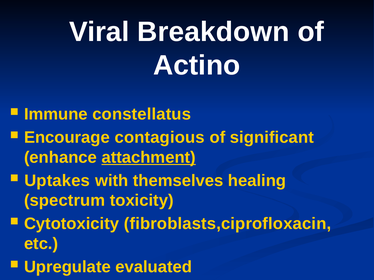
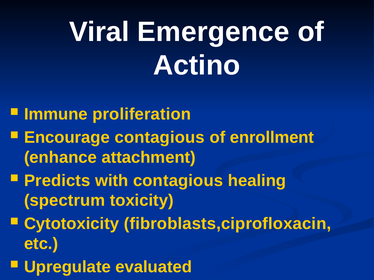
Breakdown: Breakdown -> Emergence (213, 32)
constellatus: constellatus -> proliferation (142, 114)
significant: significant -> enrollment (272, 138)
attachment underline: present -> none (149, 158)
Uptakes: Uptakes -> Predicts (57, 181)
with themselves: themselves -> contagious (178, 181)
